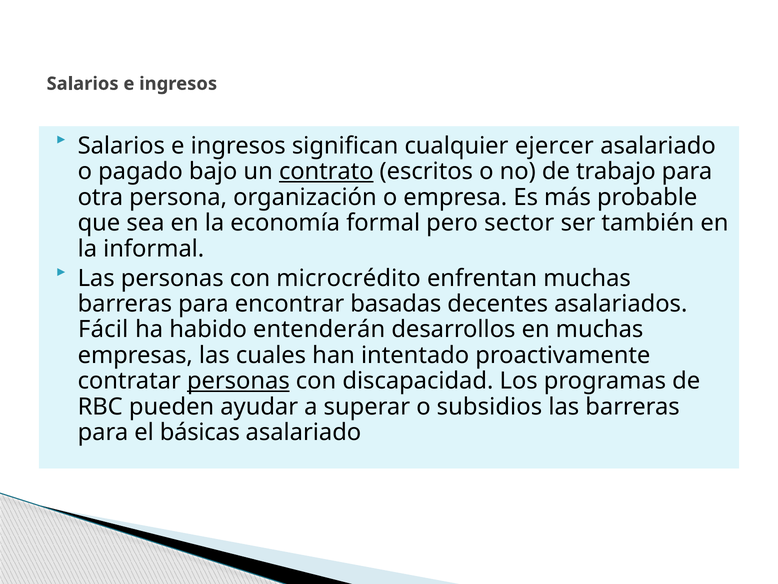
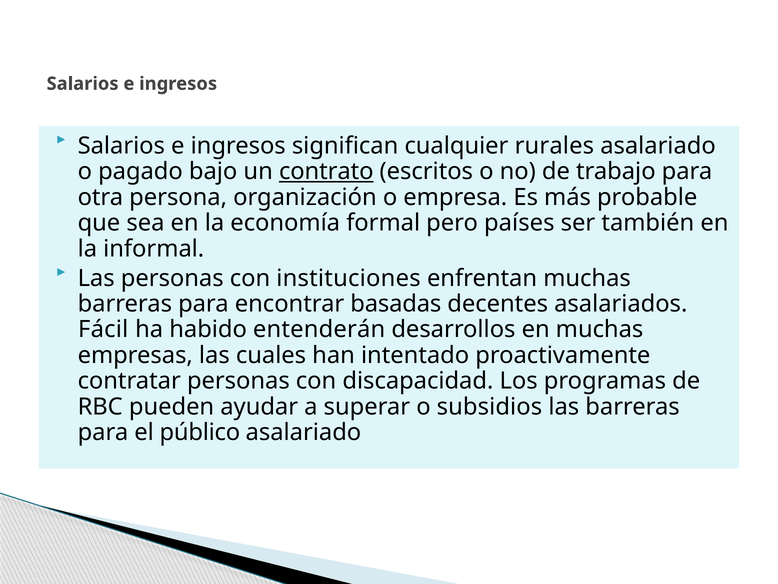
ejercer: ejercer -> rurales (554, 146)
sector: sector -> países (519, 223)
microcrédito: microcrédito -> instituciones (348, 278)
personas underline: present -> none (238, 381)
básicas: básicas -> público (200, 432)
